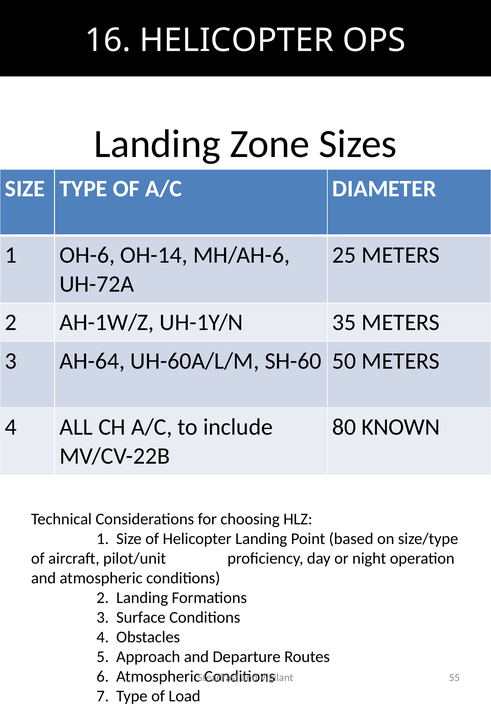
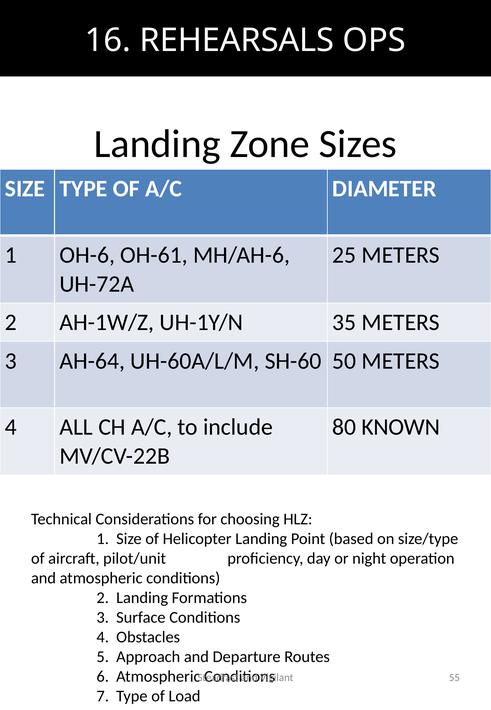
16 HELICOPTER: HELICOPTER -> REHEARSALS (237, 40)
OH-14: OH-14 -> OH-61 (154, 255)
